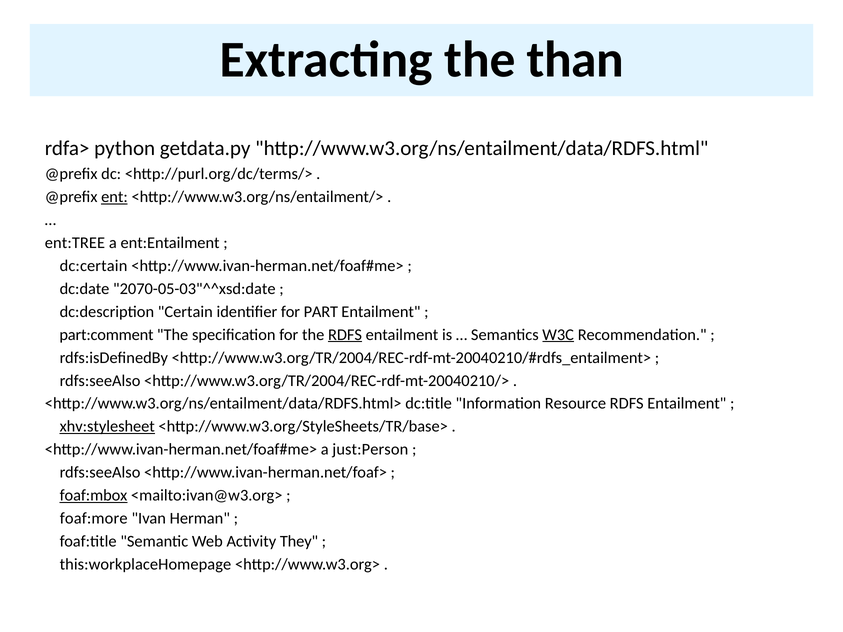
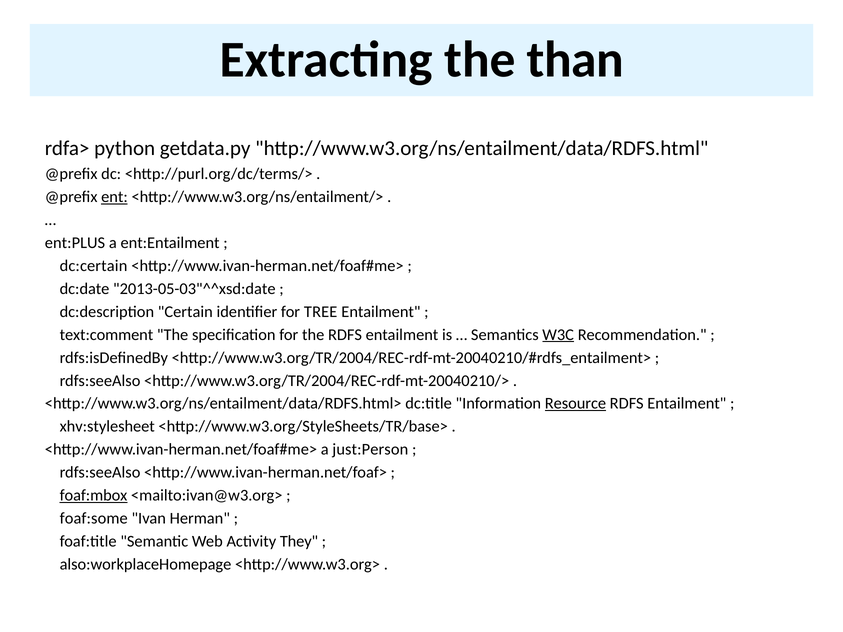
ent:TREE: ent:TREE -> ent:PLUS (75, 243)
2070-05-03"^^xsd:date: 2070-05-03"^^xsd:date -> 2013-05-03"^^xsd:date (194, 289)
PART: PART -> TREE (321, 312)
part:comment: part:comment -> text:comment (106, 335)
RDFS underline: present -> none (345, 335)
Resource underline: none -> present (575, 404)
xhv:stylesheet underline: present -> none (107, 427)
foaf:more: foaf:more -> foaf:some (94, 519)
this:workplaceHomepage: this:workplaceHomepage -> also:workplaceHomepage (145, 564)
